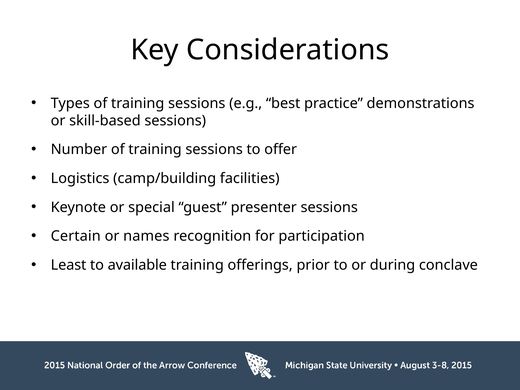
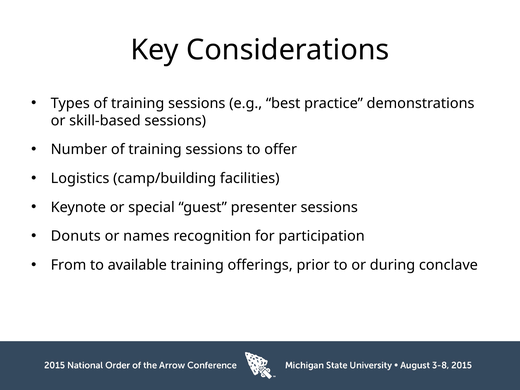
Certain: Certain -> Donuts (76, 236)
Least: Least -> From (68, 265)
